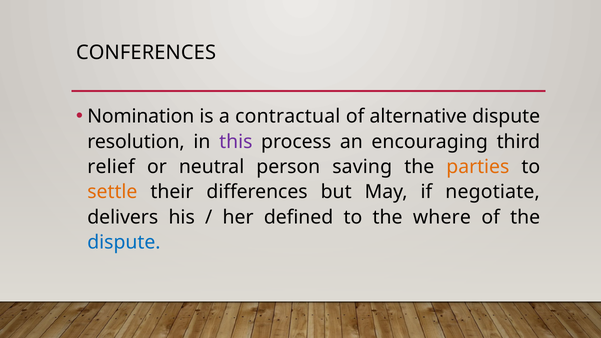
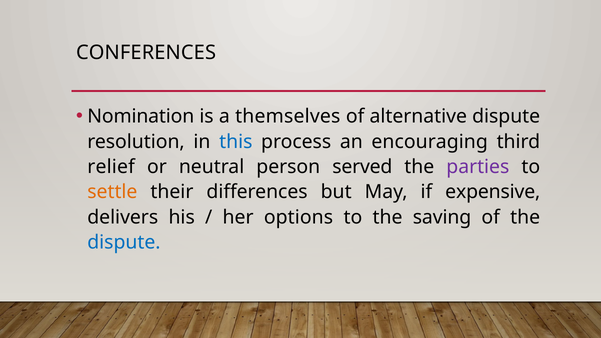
contractual: contractual -> themselves (288, 116)
this colour: purple -> blue (236, 142)
saving: saving -> served (362, 167)
parties colour: orange -> purple (478, 167)
negotiate: negotiate -> expensive (493, 192)
defined: defined -> options (298, 217)
where: where -> saving (442, 217)
